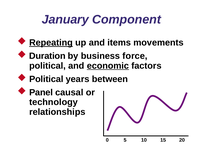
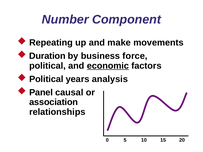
January: January -> Number (65, 20)
Repeating underline: present -> none (51, 43)
items: items -> make (119, 43)
between: between -> analysis (110, 79)
technology: technology -> association (54, 102)
